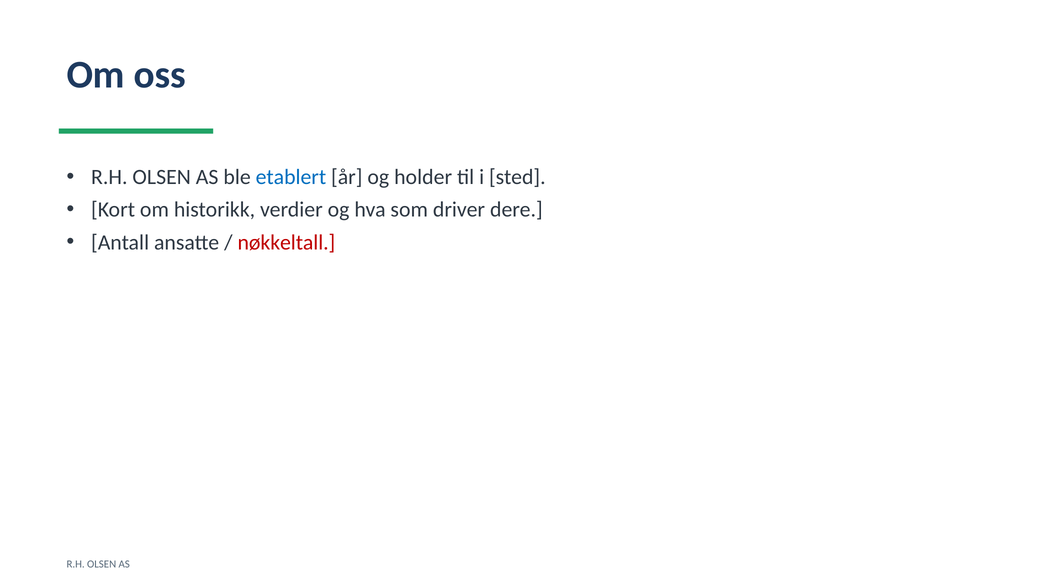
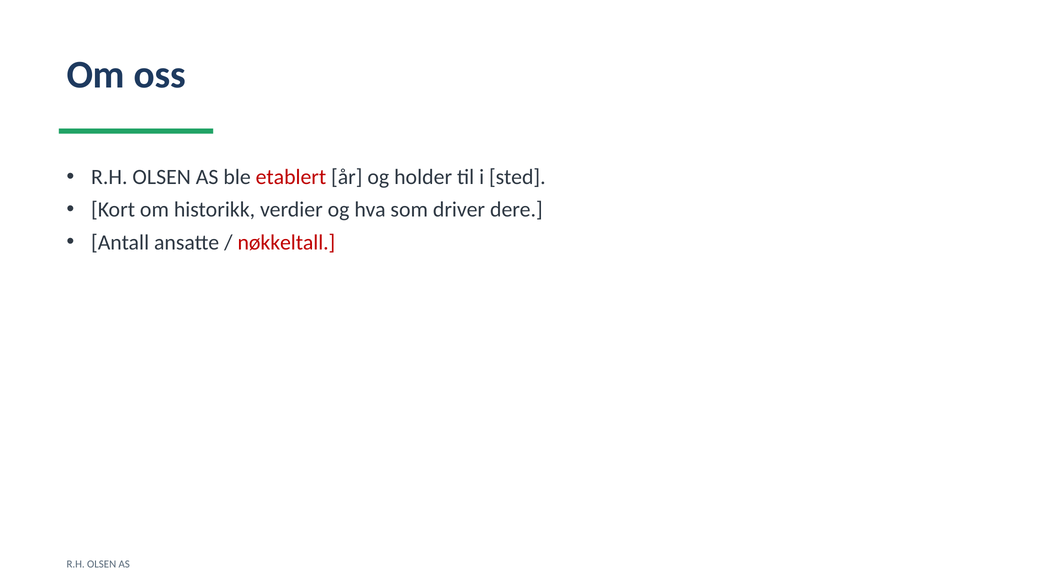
etablert colour: blue -> red (291, 177)
